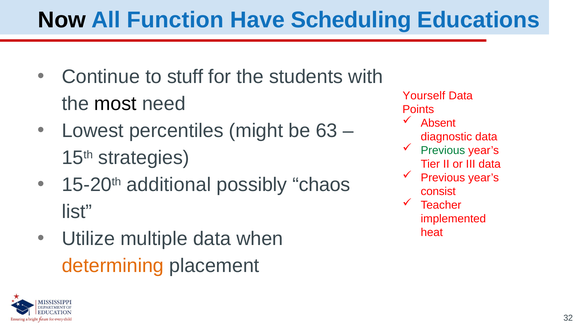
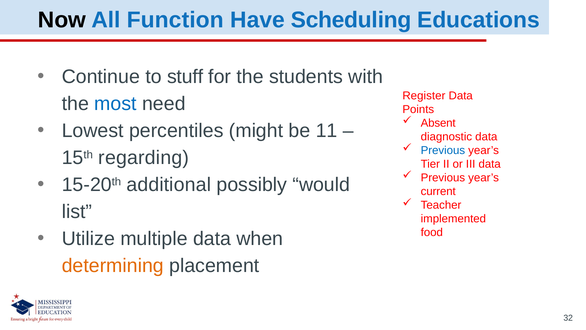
Yourself: Yourself -> Register (424, 95)
most colour: black -> blue (115, 104)
63: 63 -> 11 (327, 131)
Previous colour: green -> blue (443, 150)
strategies: strategies -> regarding (144, 158)
chaos: chaos -> would (321, 185)
consist: consist -> current (438, 191)
heat: heat -> food (432, 232)
